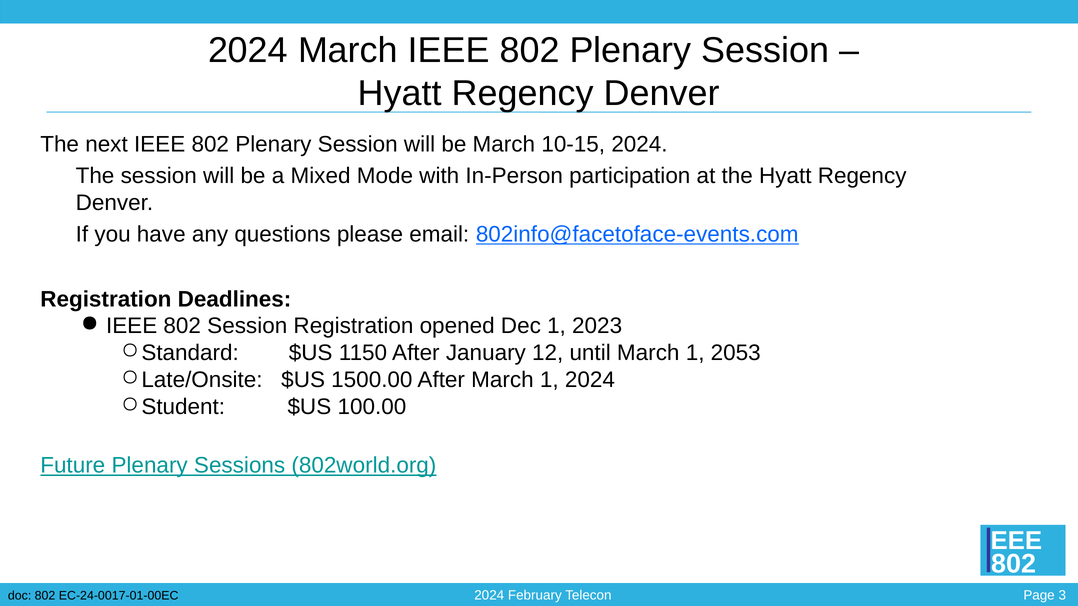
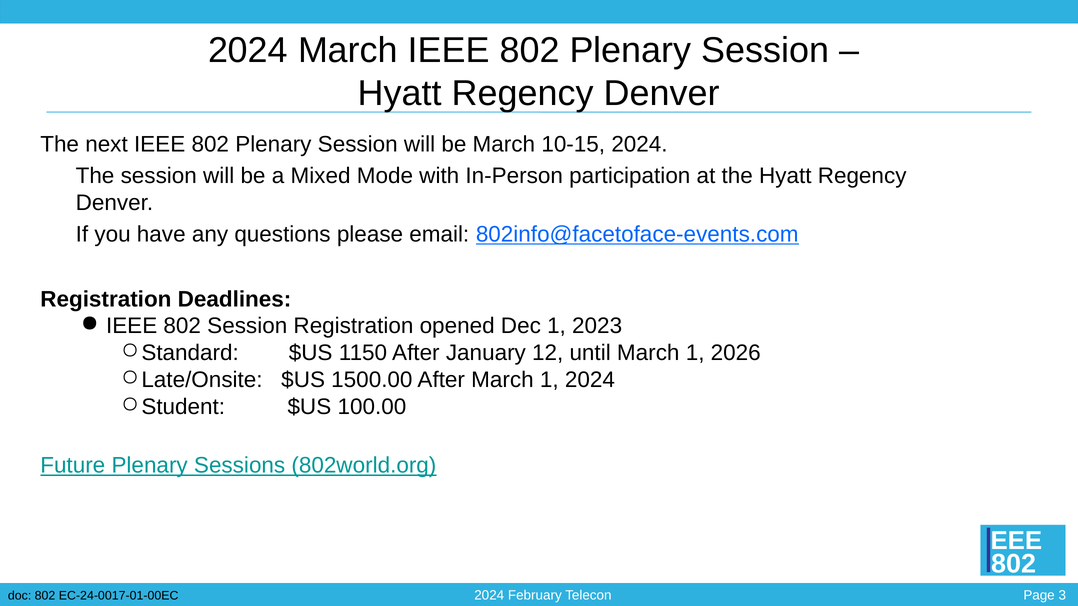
2053: 2053 -> 2026 (736, 353)
